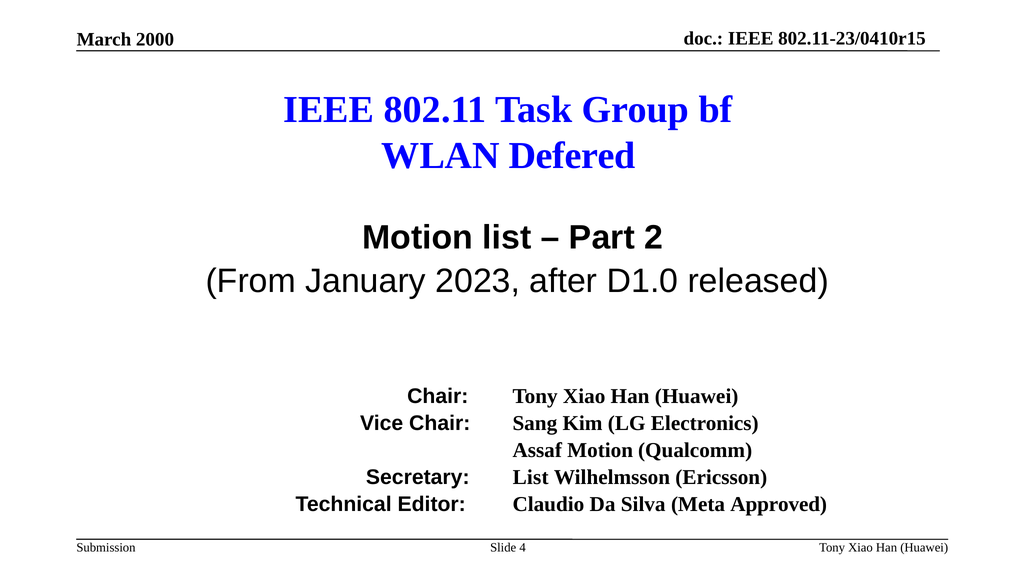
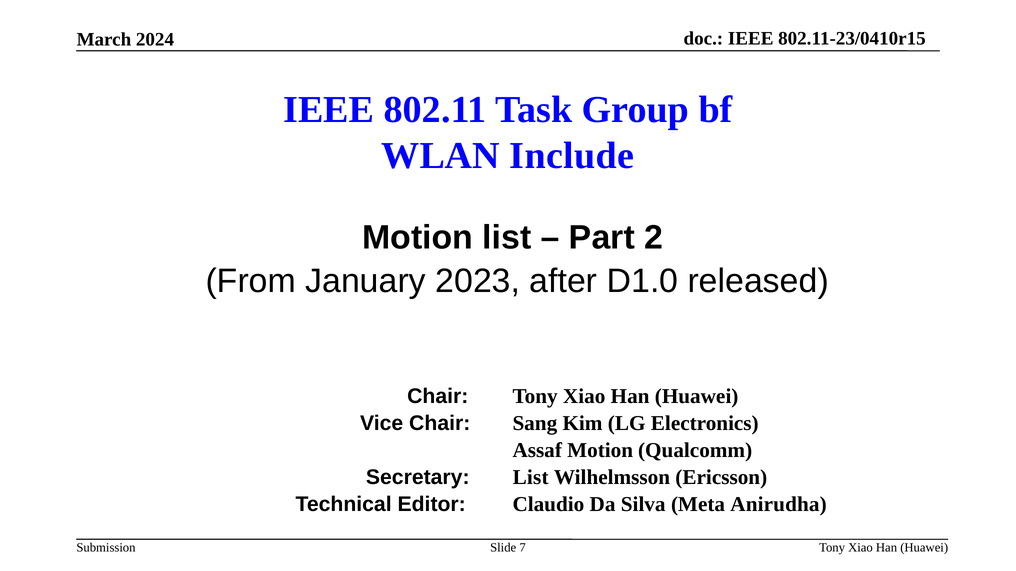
2000: 2000 -> 2024 (155, 39)
Defered: Defered -> Include (572, 156)
Approved: Approved -> Anirudha (779, 505)
4: 4 -> 7 (523, 548)
